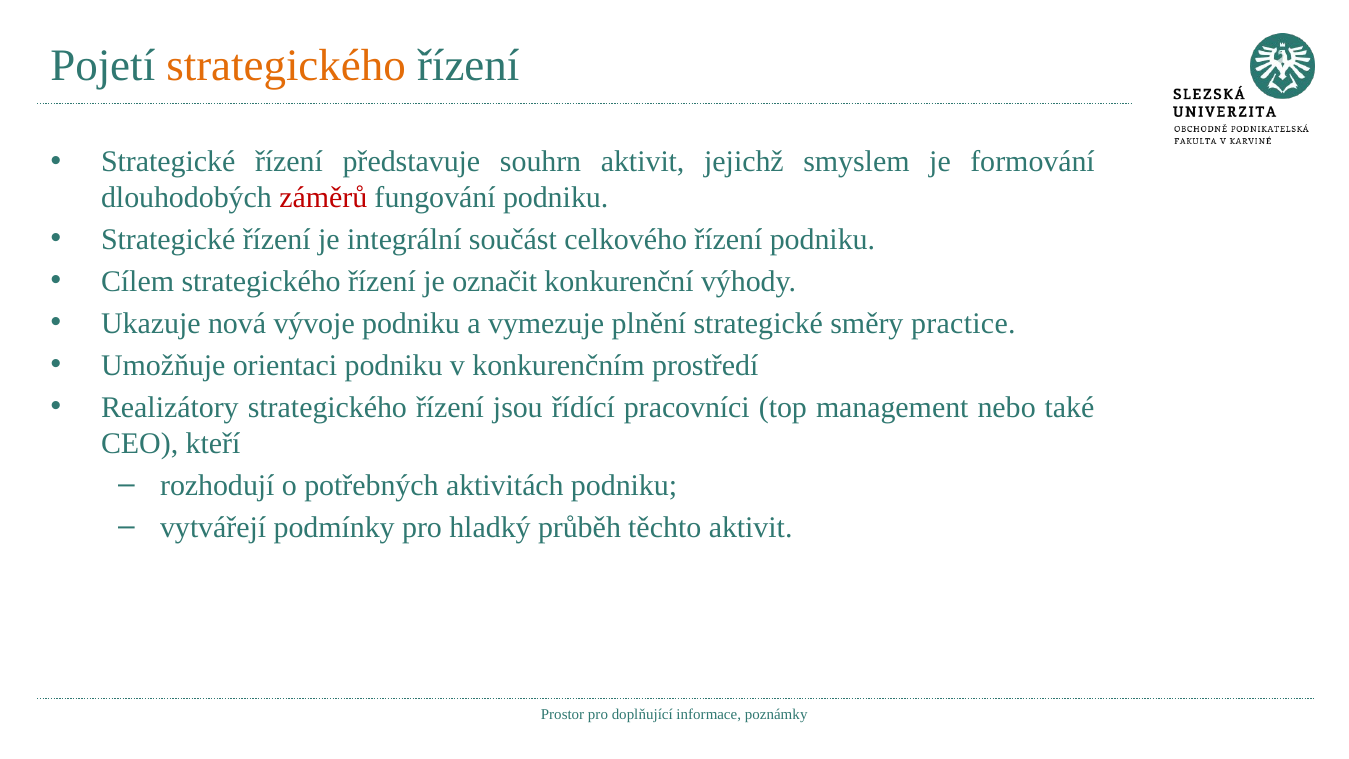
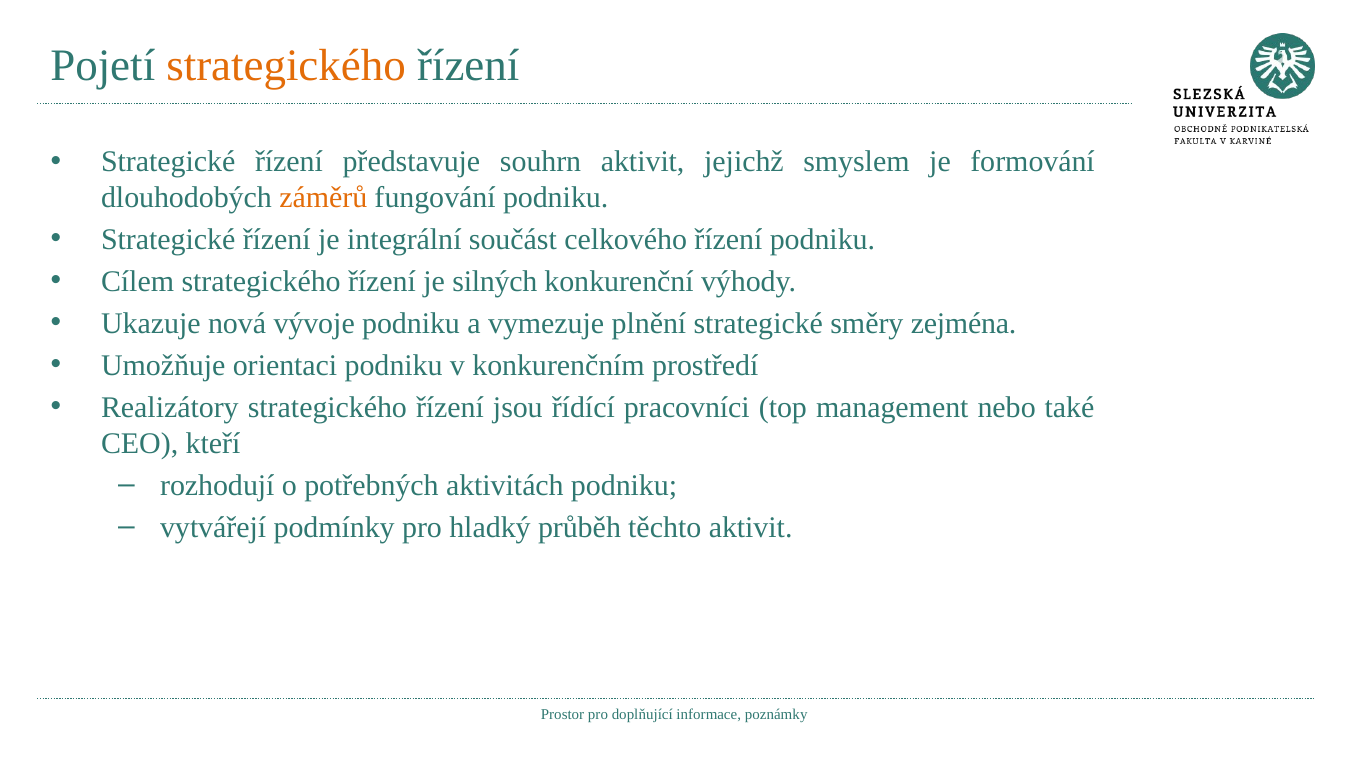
záměrů colour: red -> orange (323, 198)
označit: označit -> silných (495, 282)
practice: practice -> zejména (964, 324)
